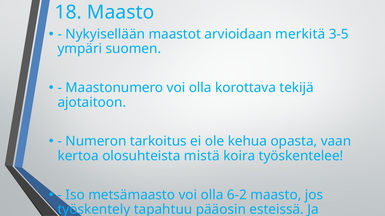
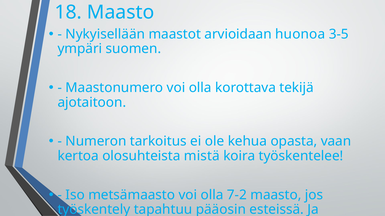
merkitä: merkitä -> huonoa (300, 34)
6-2: 6-2 -> 7-2 (237, 195)
